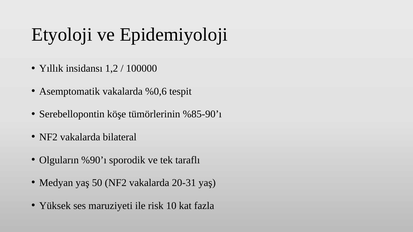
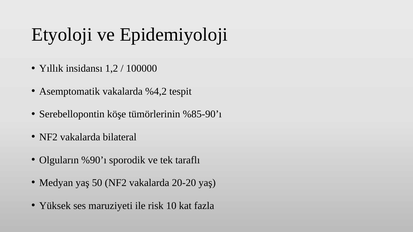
%0,6: %0,6 -> %4,2 (156, 91)
20-31: 20-31 -> 20-20 (184, 183)
